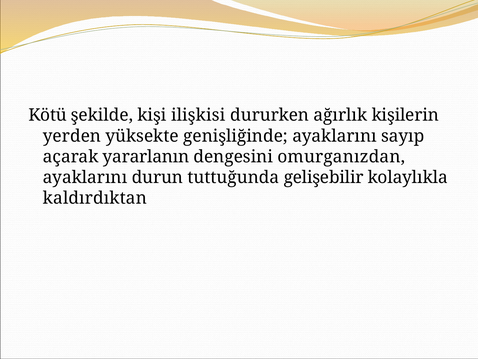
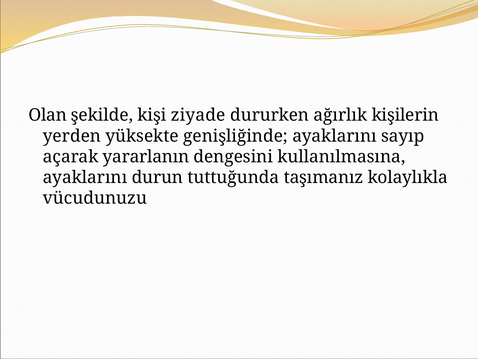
Kötü: Kötü -> Olan (48, 115)
ilişkisi: ilişkisi -> ziyade (198, 115)
omurganızdan: omurganızdan -> kullanılmasına (341, 157)
gelişebilir: gelişebilir -> taşımanız (324, 177)
kaldırdıktan: kaldırdıktan -> vücudunuzu (95, 198)
